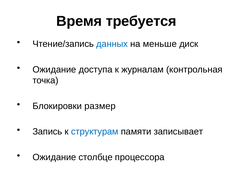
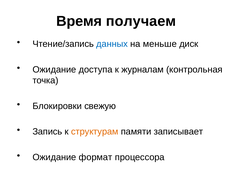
требуется: требуется -> получаем (141, 21)
размер: размер -> свежую (100, 106)
структурам colour: blue -> orange (95, 131)
столбце: столбце -> формат (96, 157)
